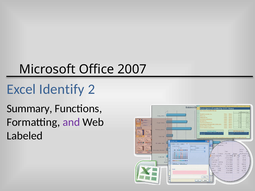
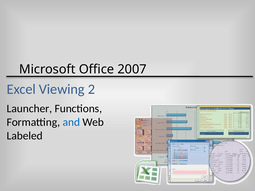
Identify: Identify -> Viewing (62, 89)
Summary: Summary -> Launcher (29, 109)
and colour: purple -> blue (71, 122)
